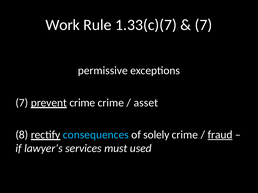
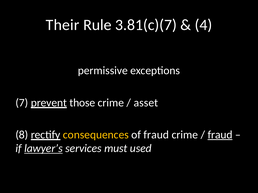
Work: Work -> Their (63, 25)
1.33(c)(7: 1.33(c)(7 -> 3.81(c)(7 (146, 25)
7: 7 -> 4 (203, 25)
crime: crime -> those (82, 103)
consequences colour: light blue -> yellow (96, 135)
of solely: solely -> fraud (156, 135)
lawyer’s underline: none -> present (43, 149)
